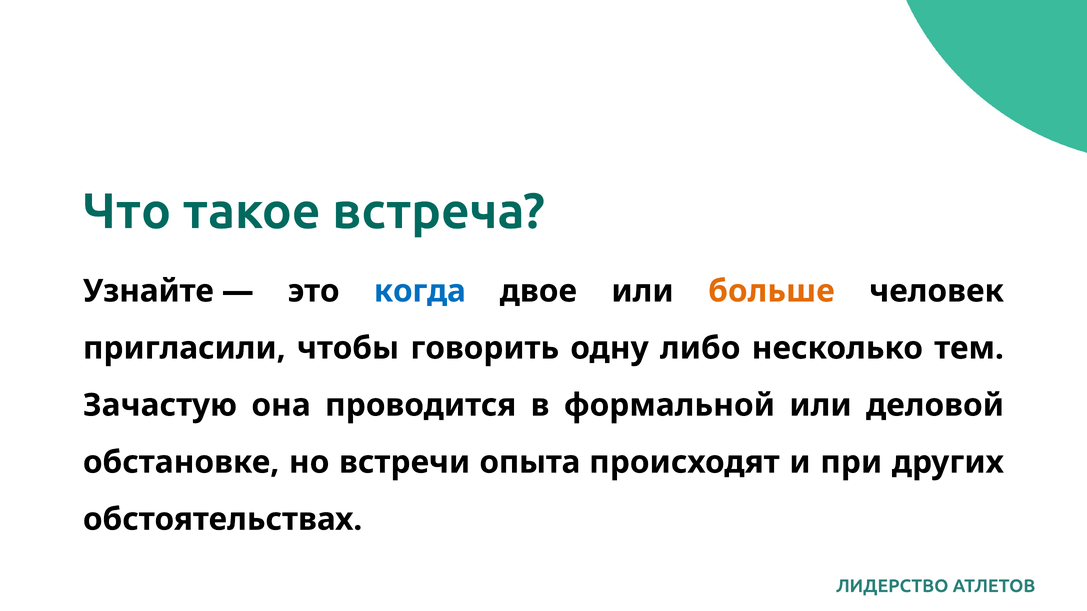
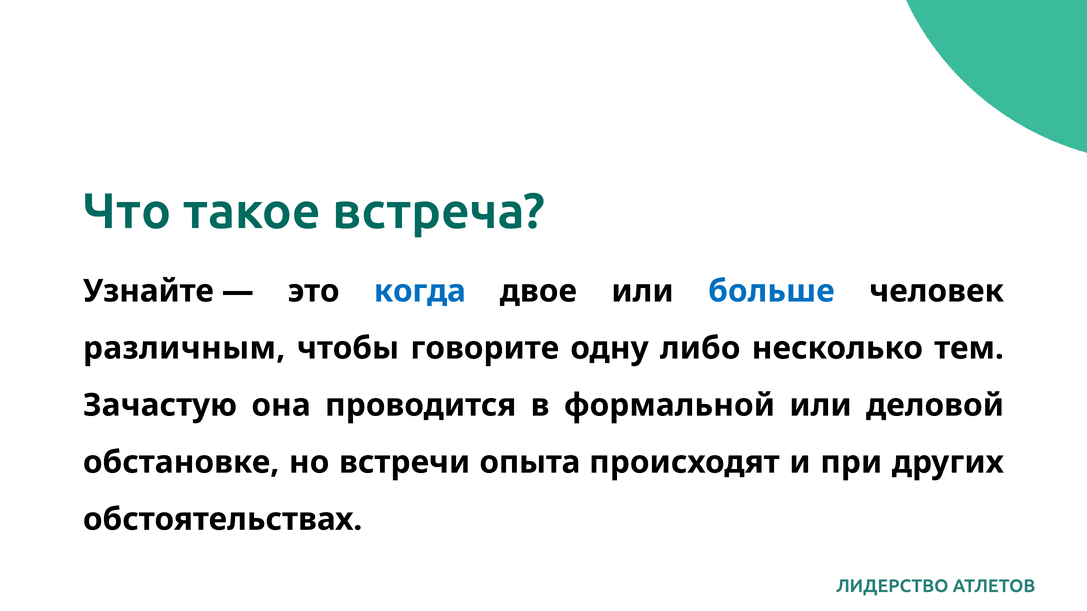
больше colour: orange -> blue (771, 291)
пригласили: пригласили -> различным (184, 348)
говорить: говорить -> говорите (485, 348)
